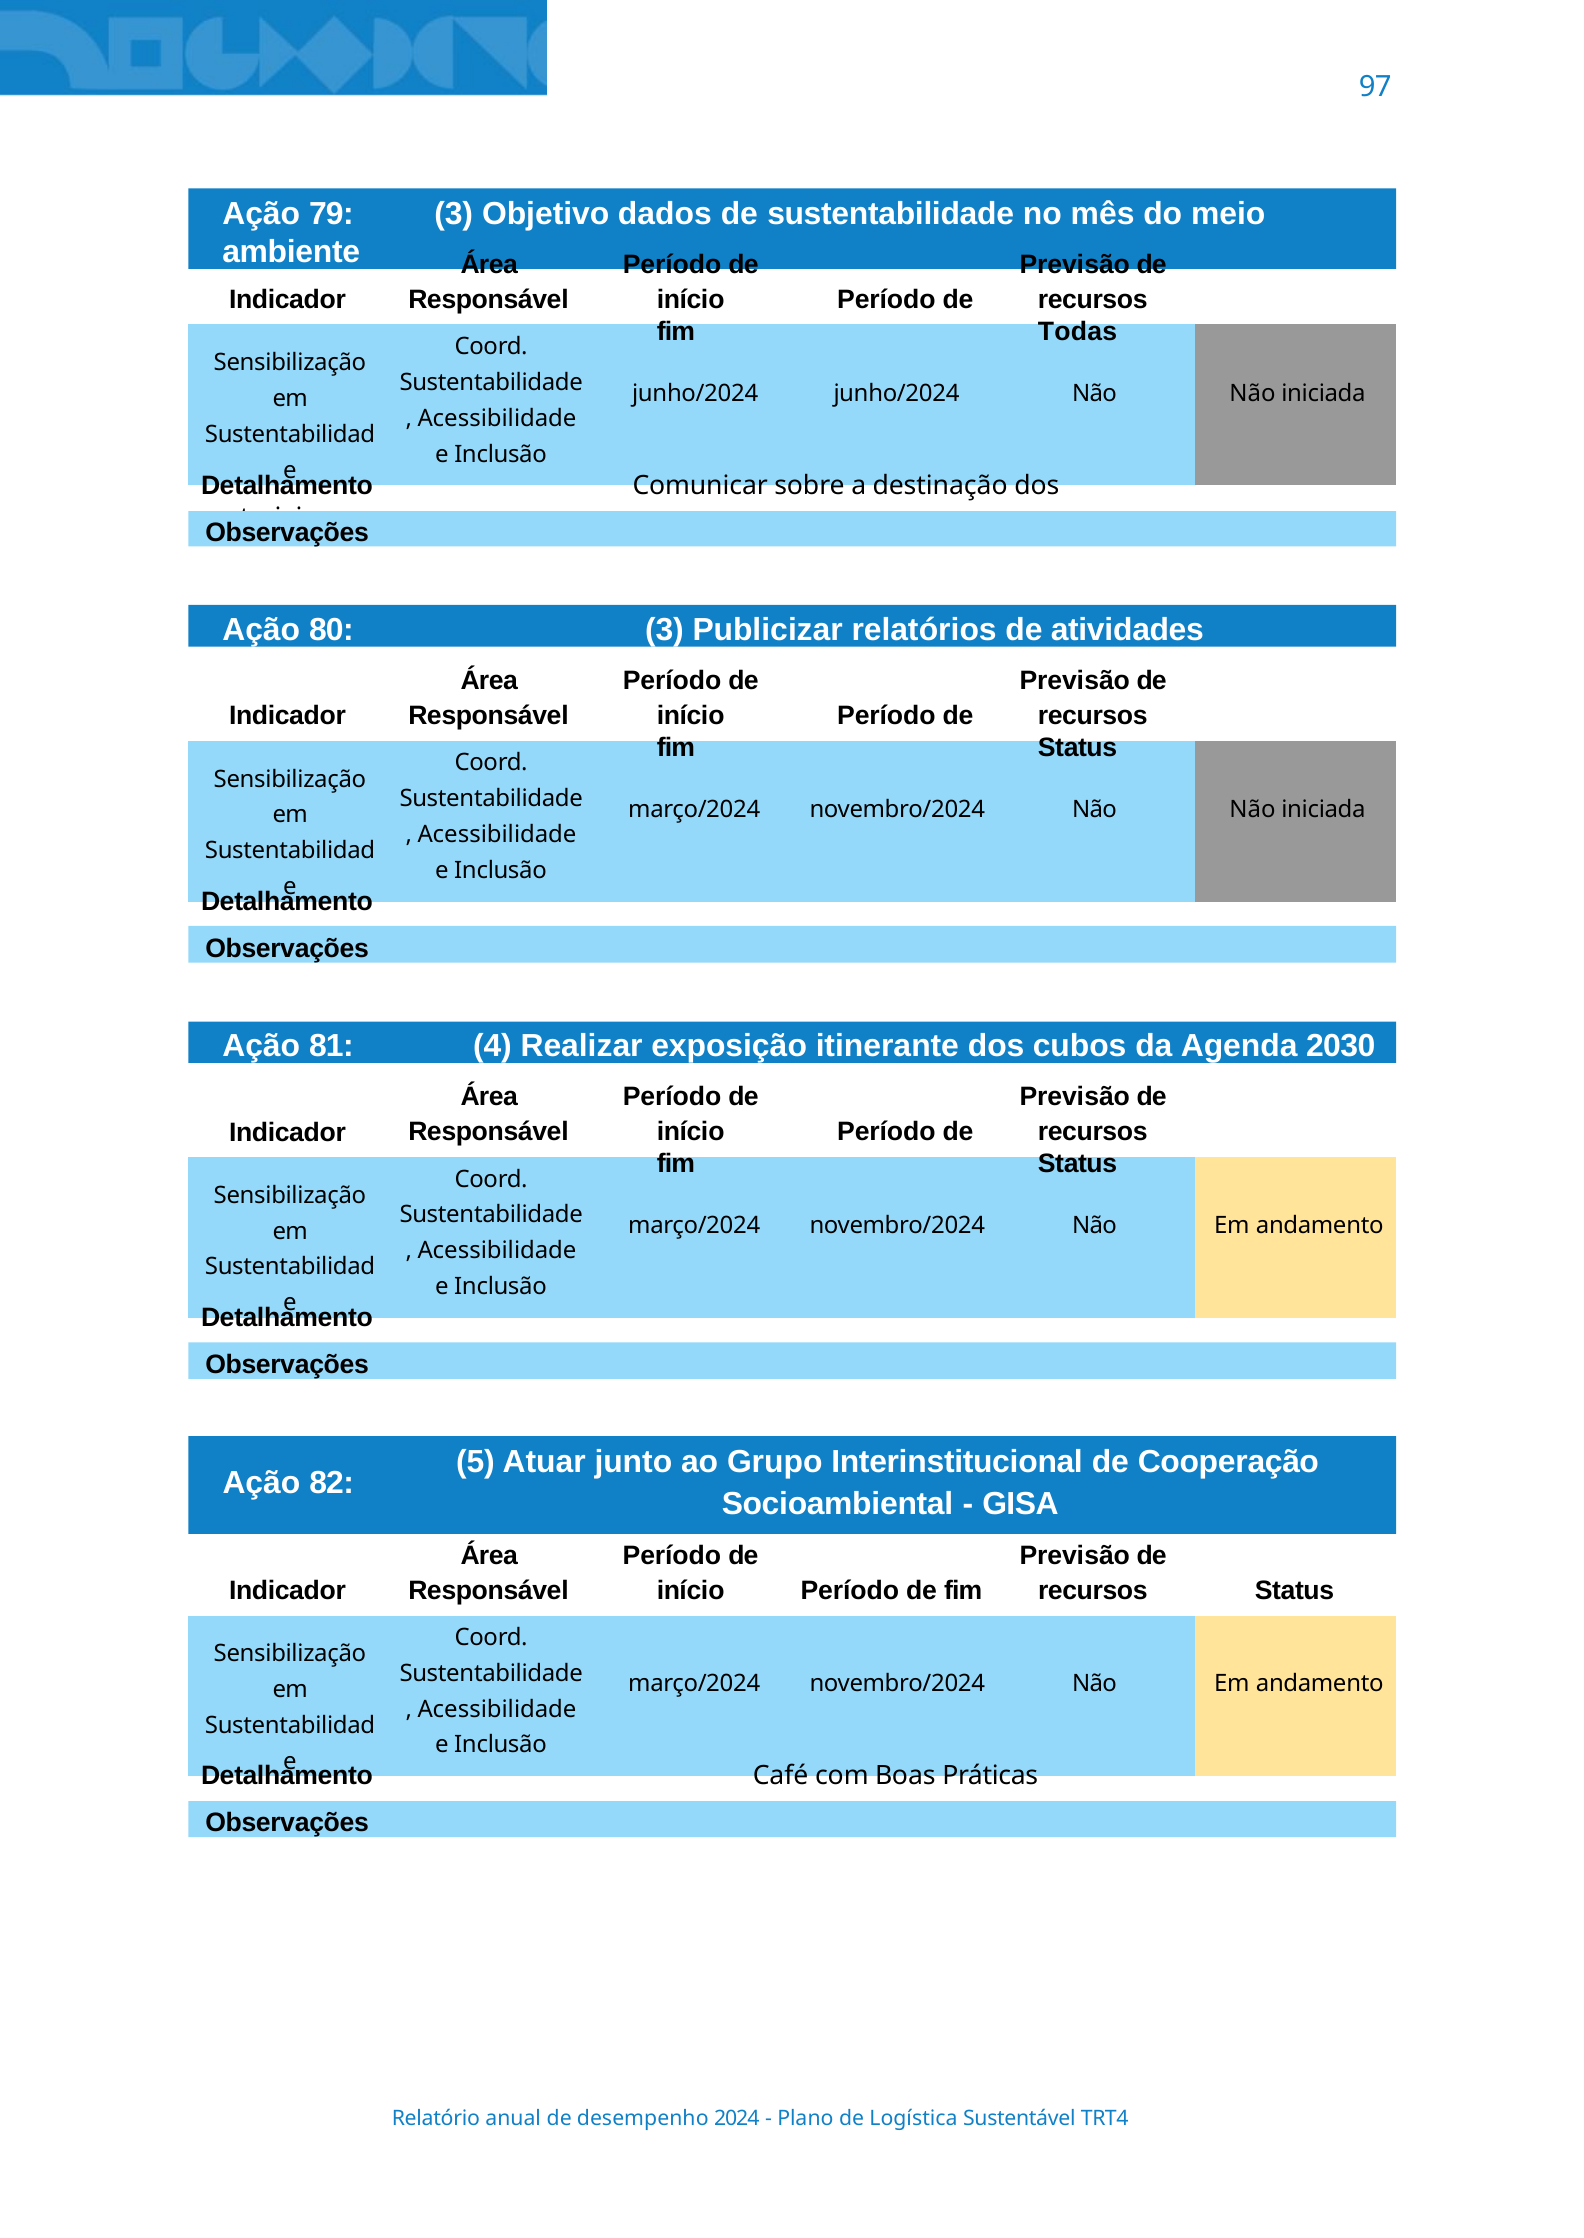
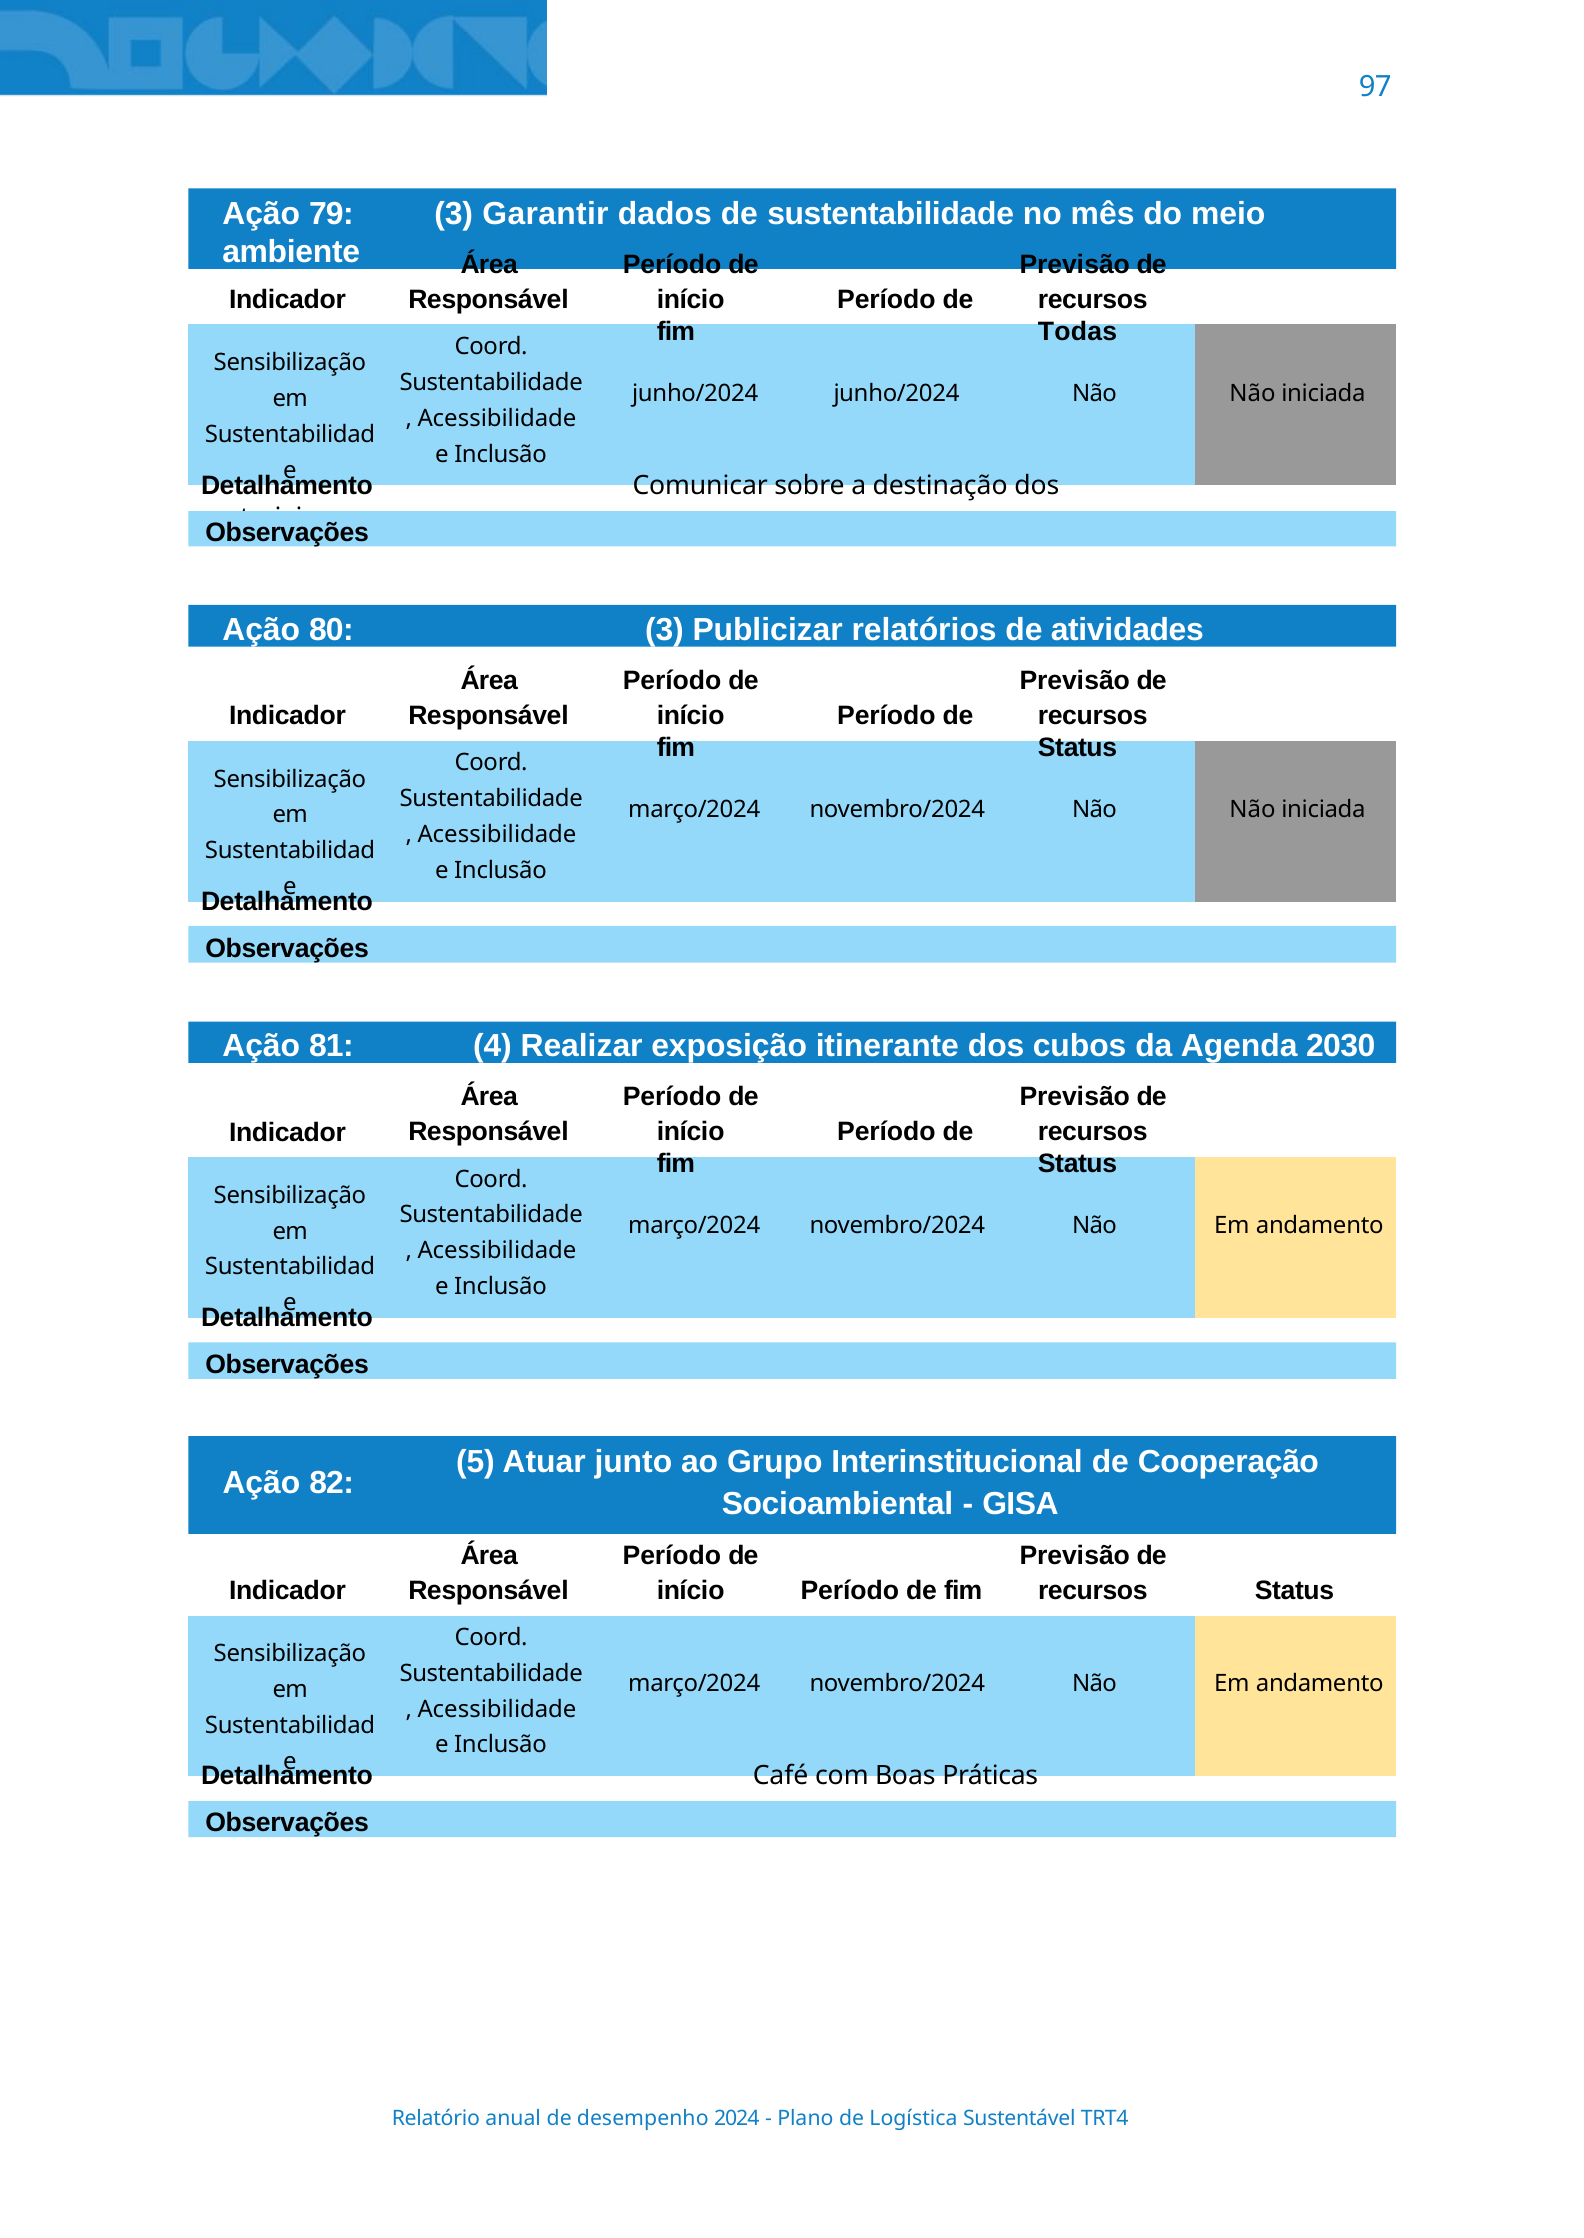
Objetivo: Objetivo -> Garantir (546, 214)
